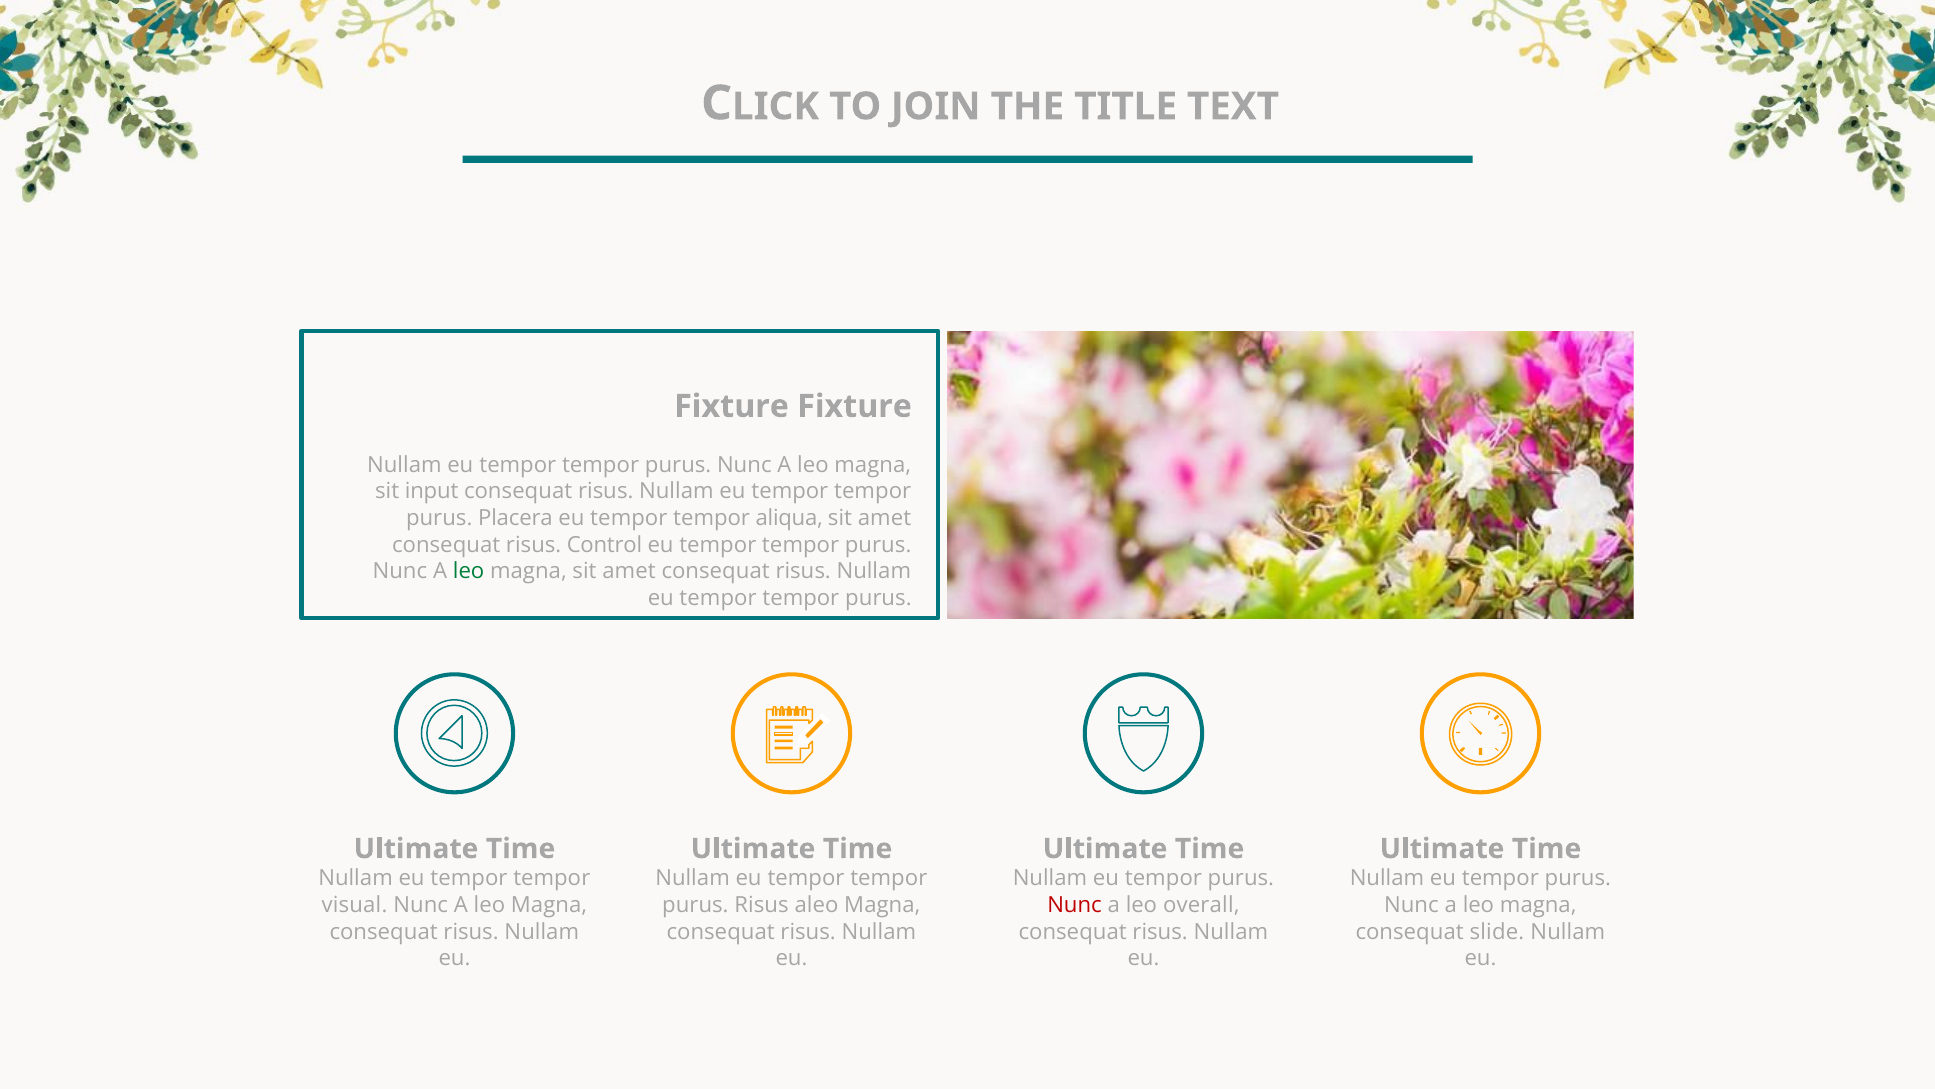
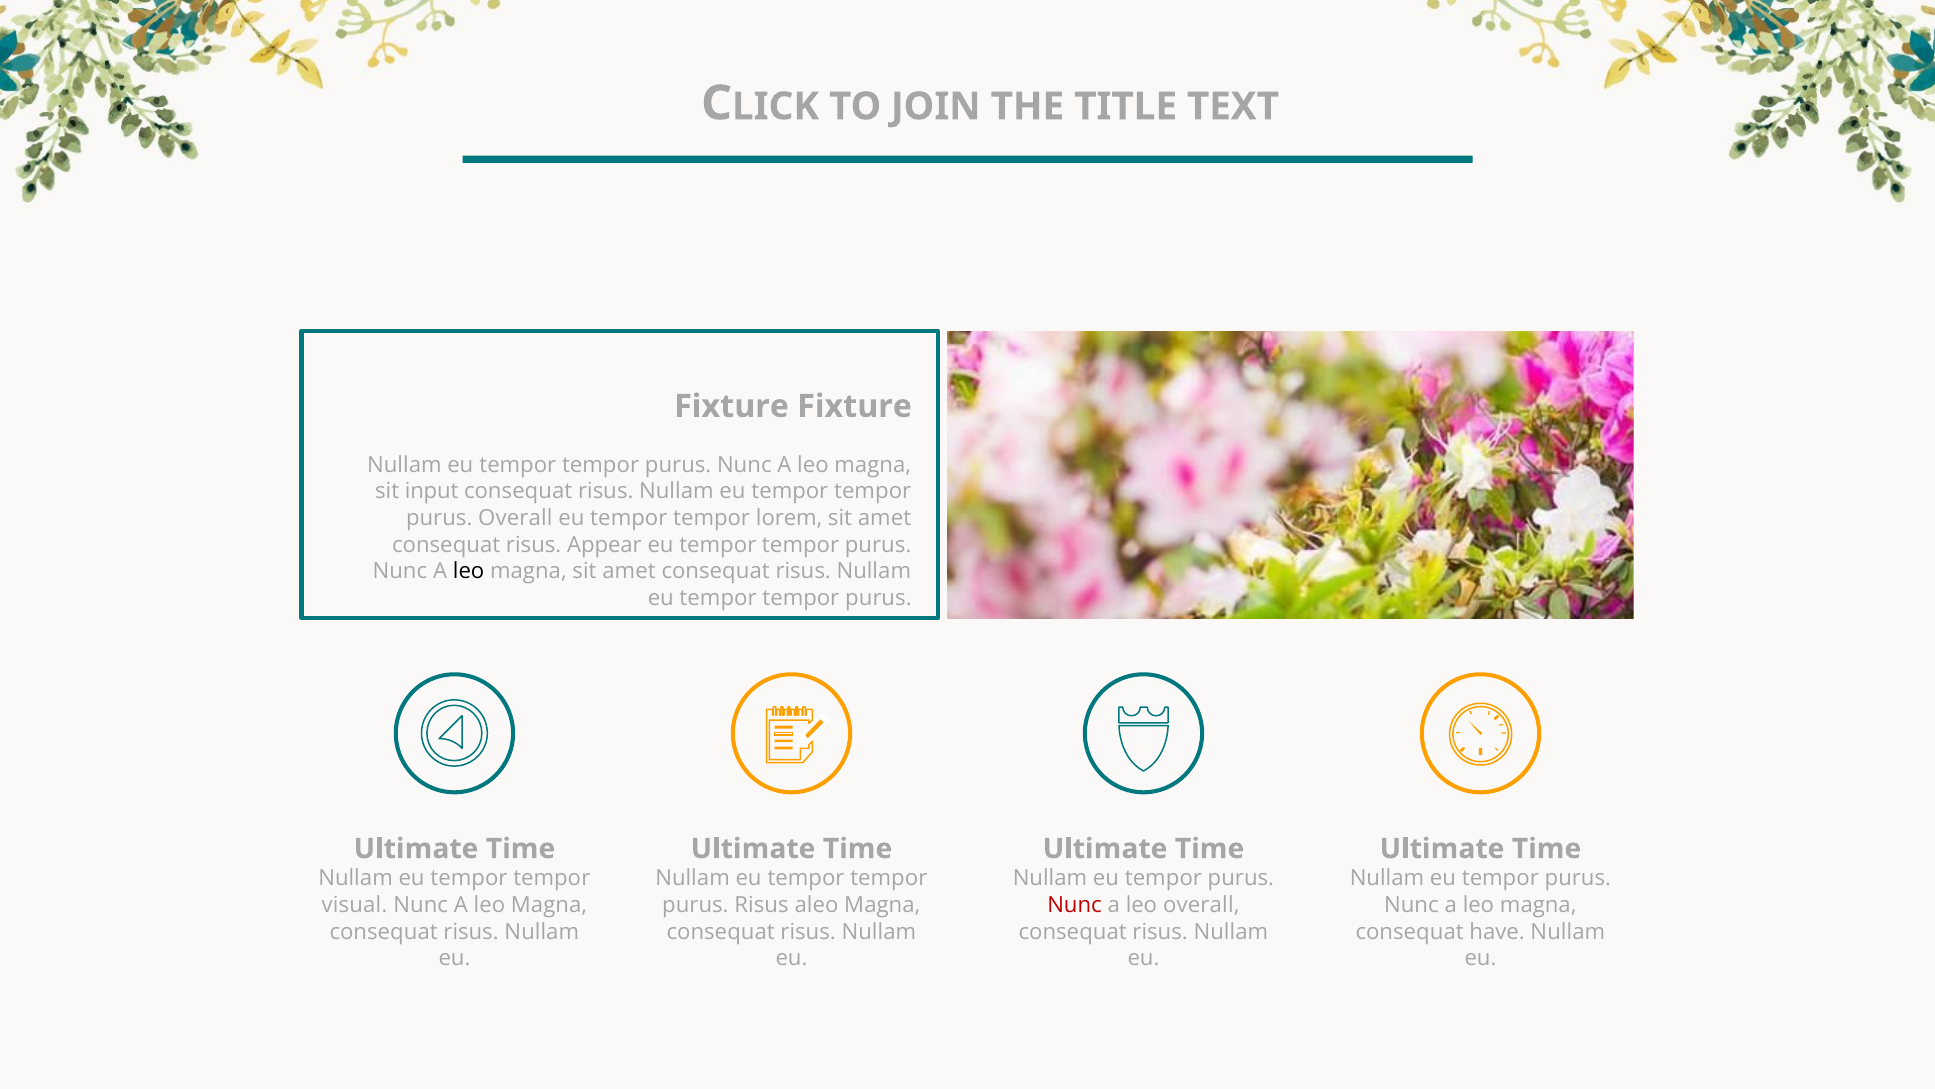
purus Placera: Placera -> Overall (515, 518)
aliqua: aliqua -> lorem (789, 518)
Control: Control -> Appear (604, 545)
leo colour: green -> black (469, 571)
slide: slide -> have (1497, 932)
